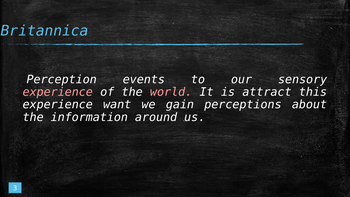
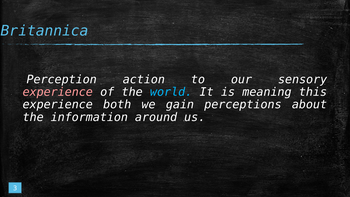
events: events -> action (144, 79)
world colour: pink -> light blue (171, 92)
attract: attract -> meaning (267, 92)
want: want -> both (117, 105)
